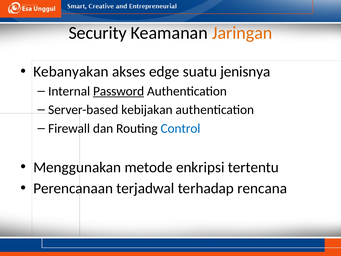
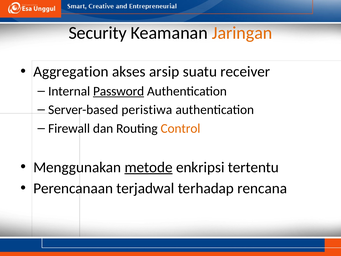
Kebanyakan: Kebanyakan -> Aggregation (71, 72)
edge: edge -> arsip (164, 72)
jenisnya: jenisnya -> receiver (245, 72)
kebijakan: kebijakan -> peristiwa (147, 110)
Control colour: blue -> orange (180, 128)
metode underline: none -> present (149, 167)
